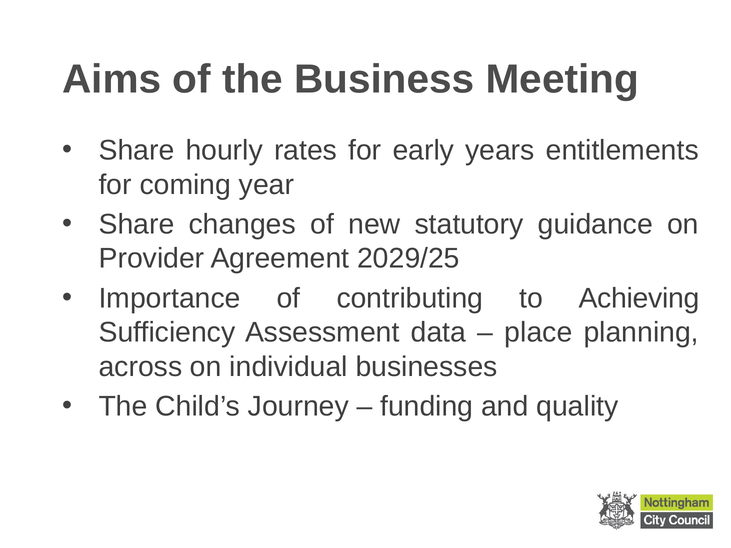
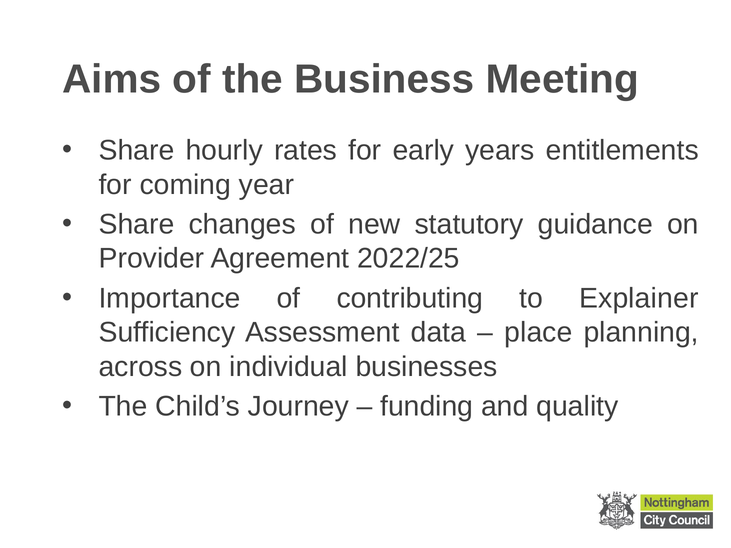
2029/25: 2029/25 -> 2022/25 (408, 259)
Achieving: Achieving -> Explainer (639, 299)
